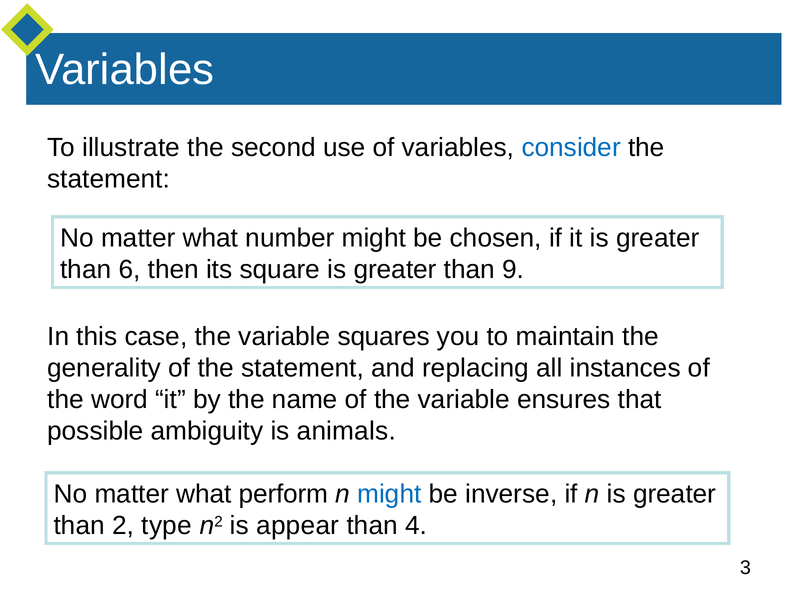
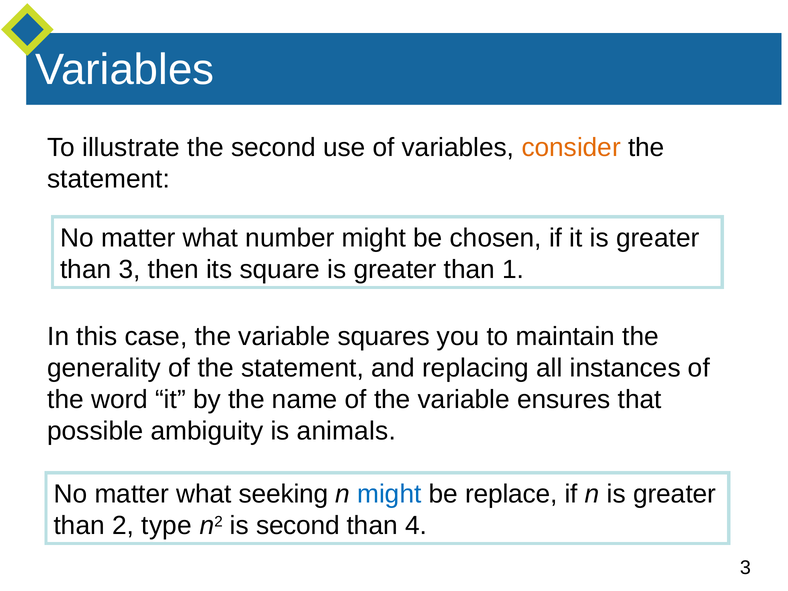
consider colour: blue -> orange (571, 148)
than 6: 6 -> 3 (130, 270)
9: 9 -> 1 (513, 270)
perform: perform -> seeking (284, 494)
inverse: inverse -> replace (511, 494)
is appear: appear -> second (298, 526)
